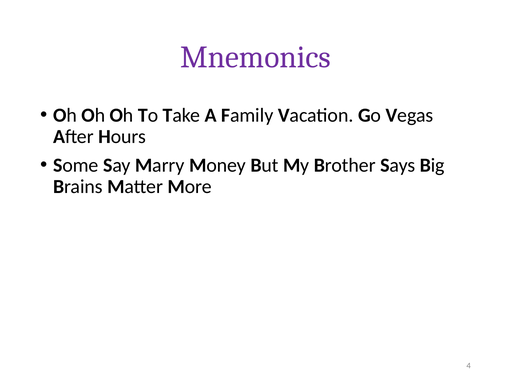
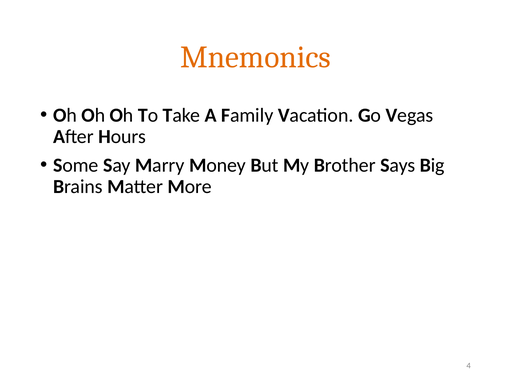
Mnemonics colour: purple -> orange (255, 57)
